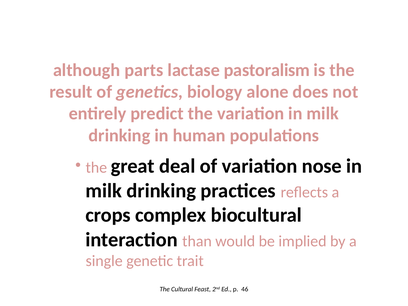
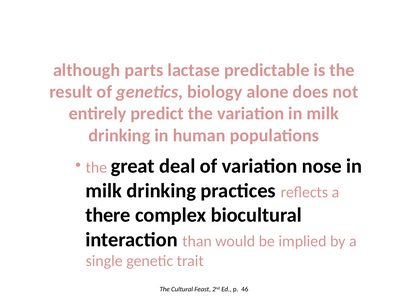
pastoralism: pastoralism -> predictable (267, 70)
crops: crops -> there (108, 215)
